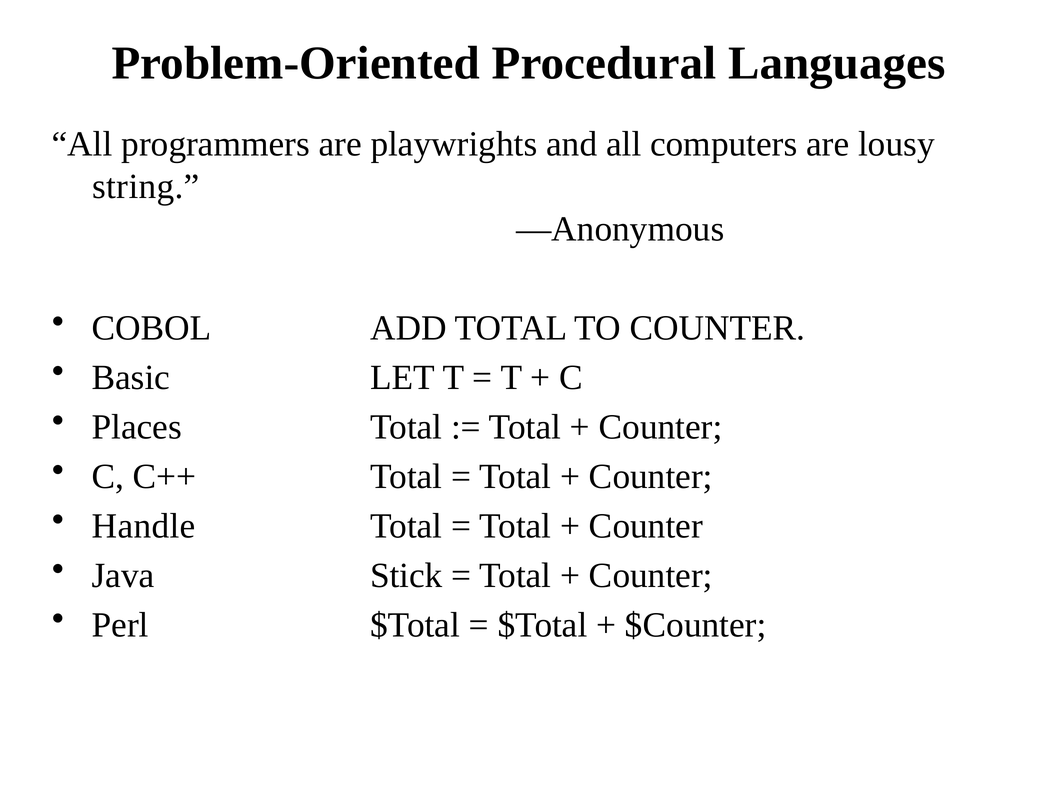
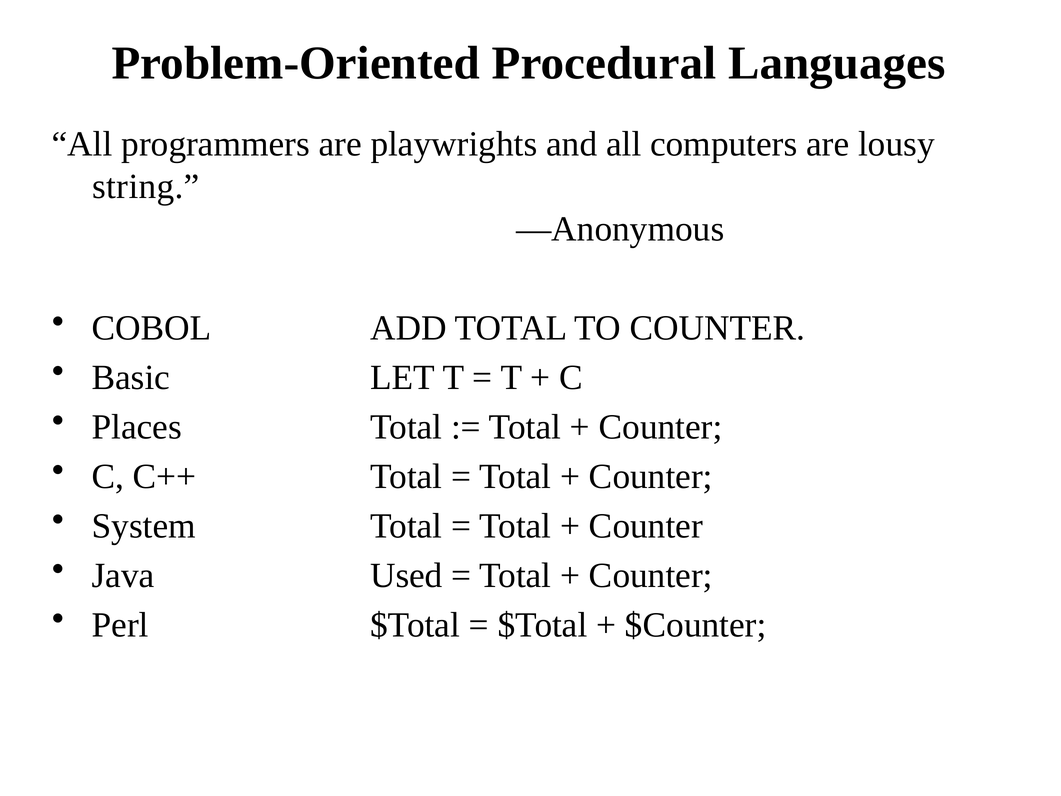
Handle: Handle -> System (144, 526)
Stick: Stick -> Used (406, 575)
